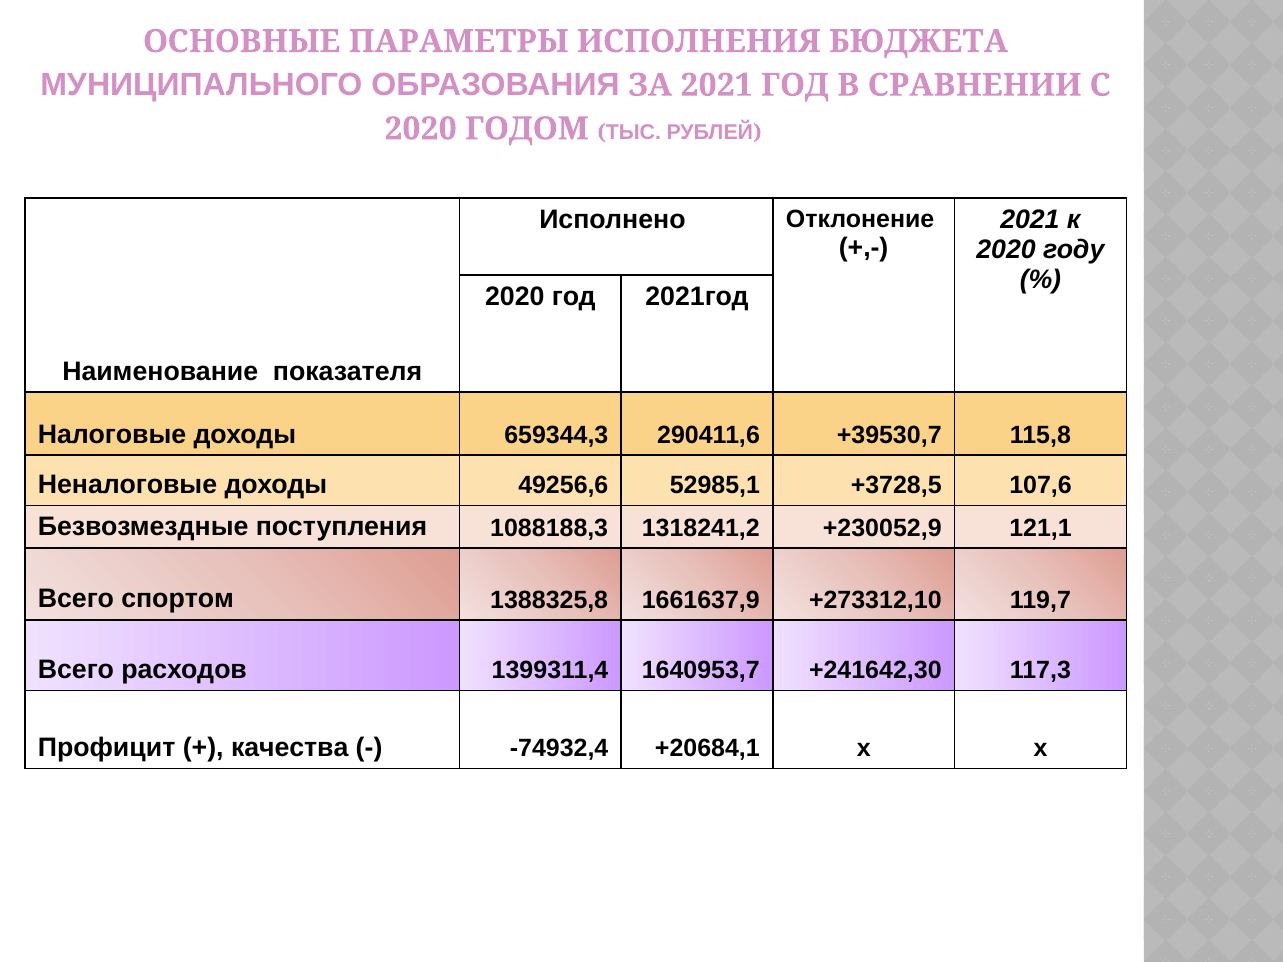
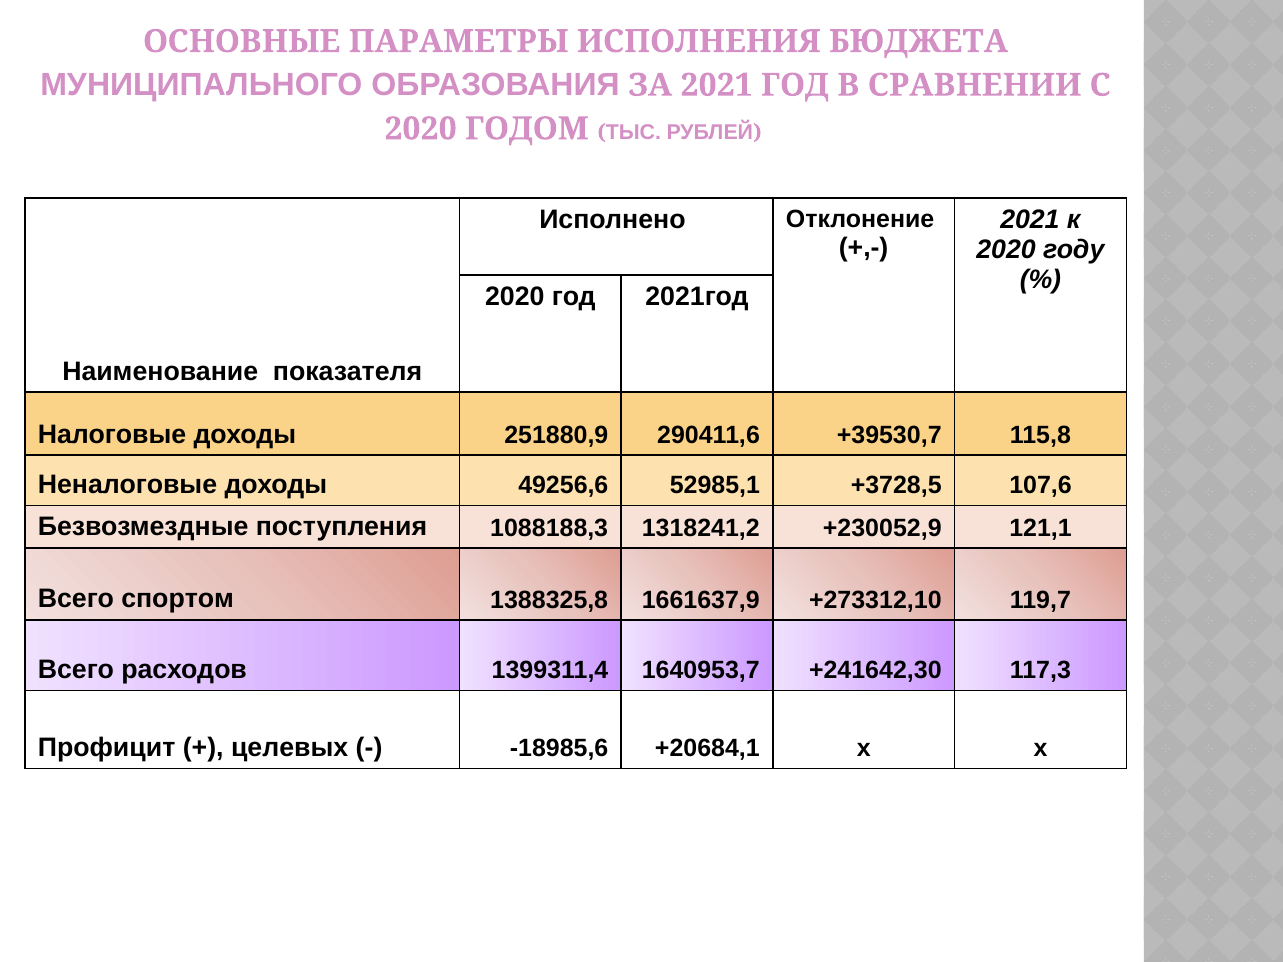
659344,3: 659344,3 -> 251880,9 (556, 435)
качества: качества -> целевых (290, 748)
-74932,4: -74932,4 -> -18985,6 (559, 749)
